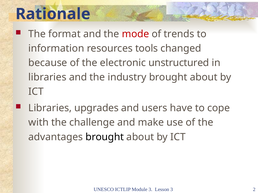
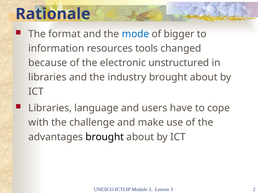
mode colour: red -> blue (135, 34)
trends: trends -> bigger (179, 34)
upgrades: upgrades -> language (96, 108)
